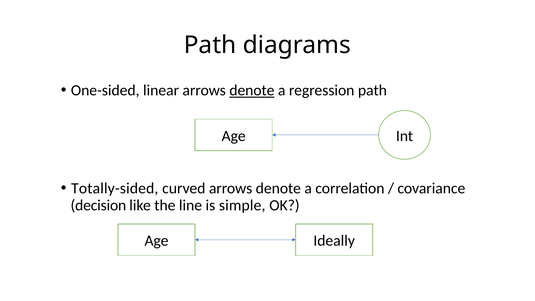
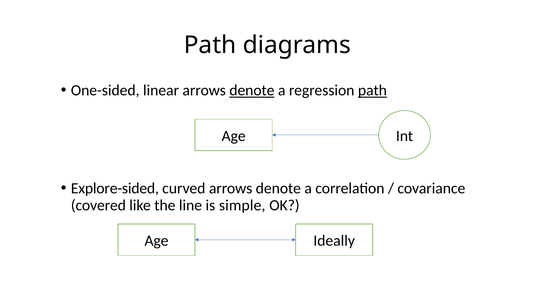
path underline: none -> present (372, 90)
Totally-sided: Totally-sided -> Explore-sided (115, 188)
decision: decision -> covered (98, 205)
